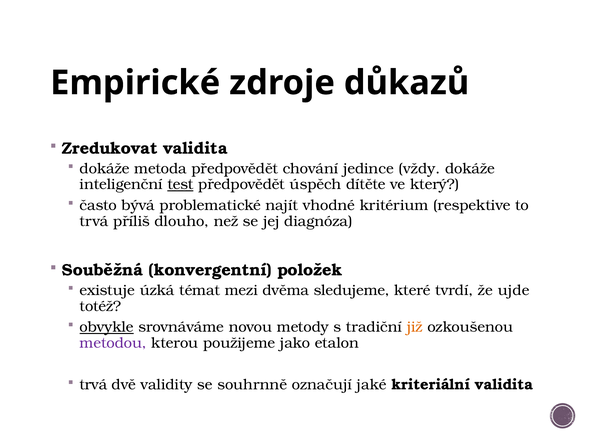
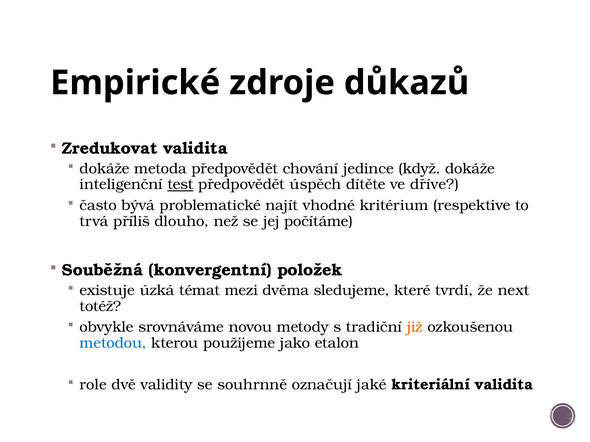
vždy: vždy -> když (419, 169)
který: který -> dříve (435, 185)
diagnóza: diagnóza -> počítáme (319, 221)
ujde: ujde -> next (514, 291)
obvykle underline: present -> none (107, 327)
metodou colour: purple -> blue (113, 343)
trvá: trvá -> role (93, 385)
